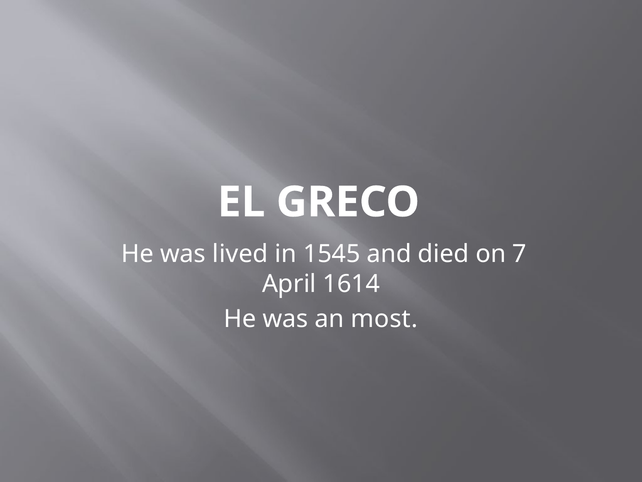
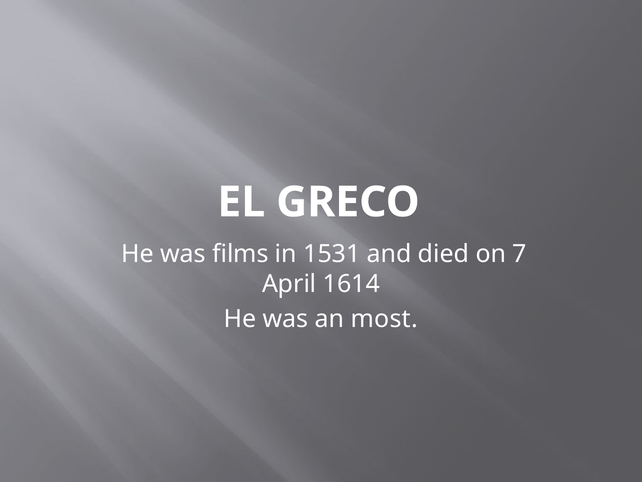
lived: lived -> films (241, 254)
1545: 1545 -> 1531 (332, 254)
